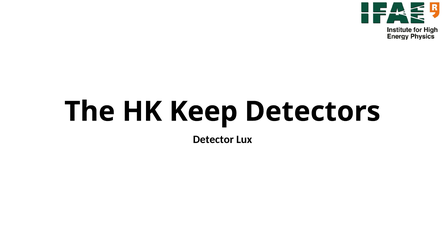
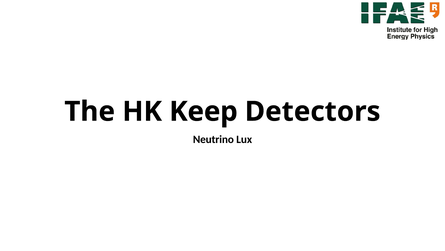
Detector: Detector -> Neutrino (213, 139)
